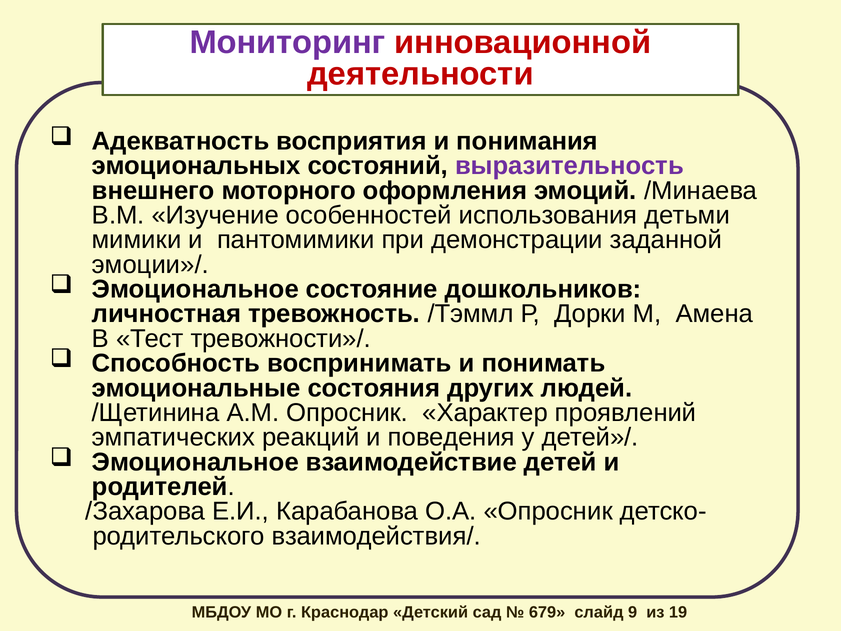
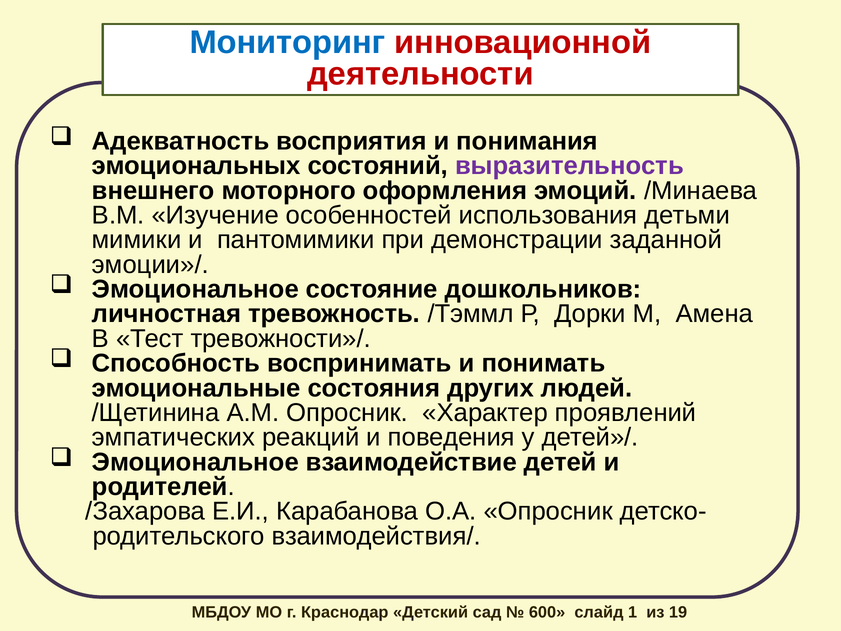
Мониторинг colour: purple -> blue (288, 42)
679: 679 -> 600 (547, 612)
9: 9 -> 1 (633, 612)
